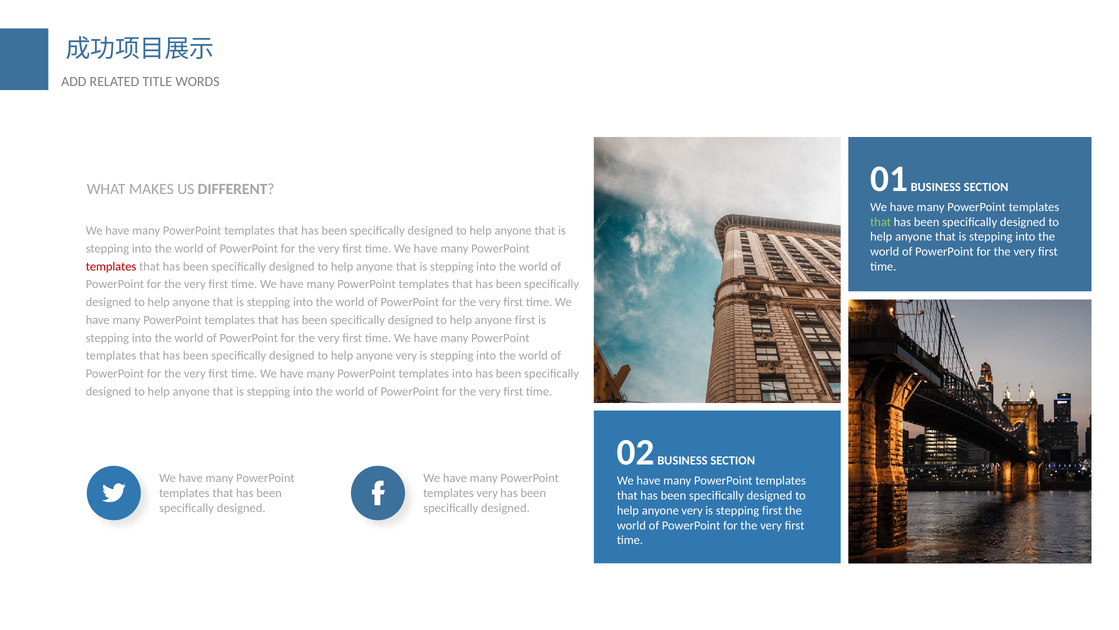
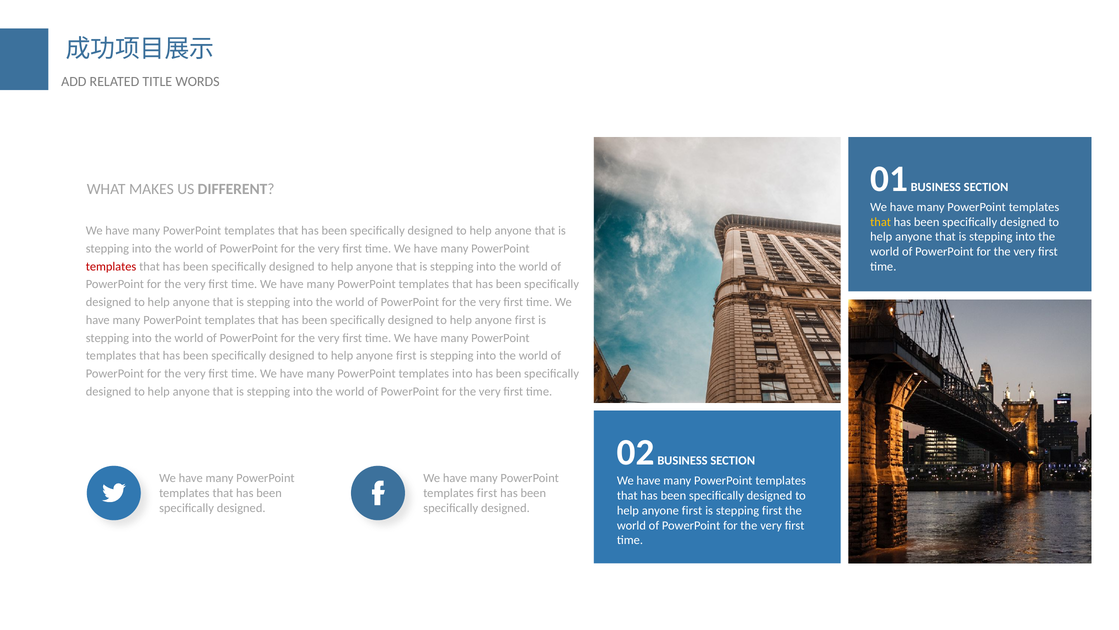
that colour: light green -> yellow (881, 222)
very: very -> first (406, 356)
templates very: very -> first (487, 493)
very: very -> first (692, 510)
